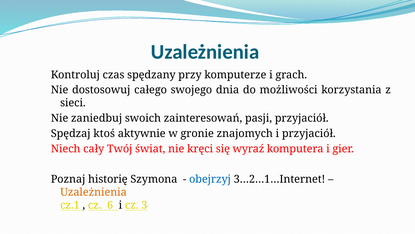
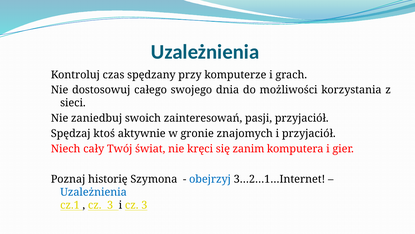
wyraź: wyraź -> zanim (248, 148)
Uzależnienia colour: orange -> blue (93, 192)
6: 6 -> 3 (110, 205)
